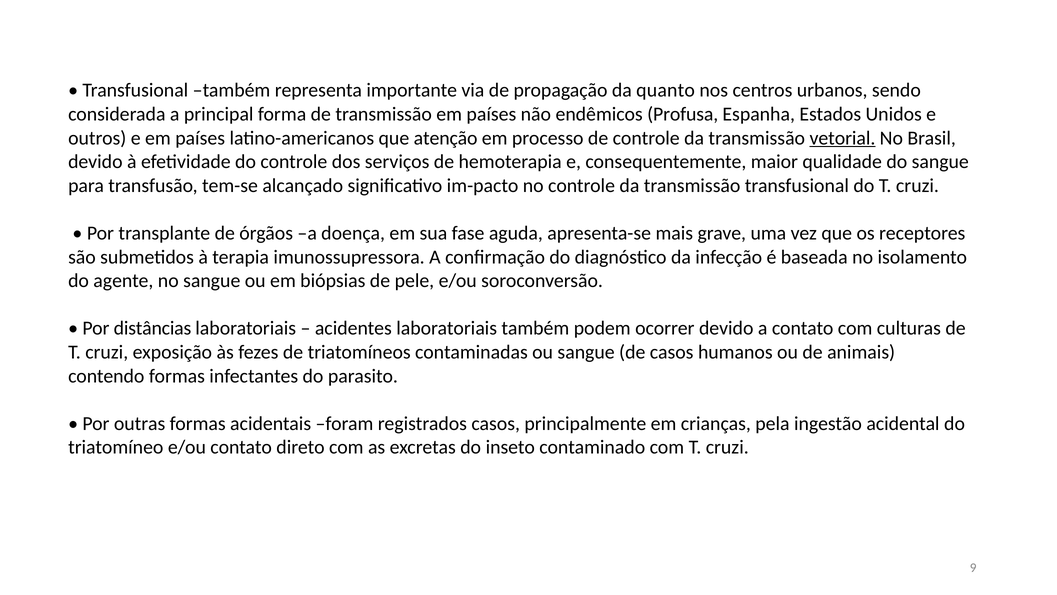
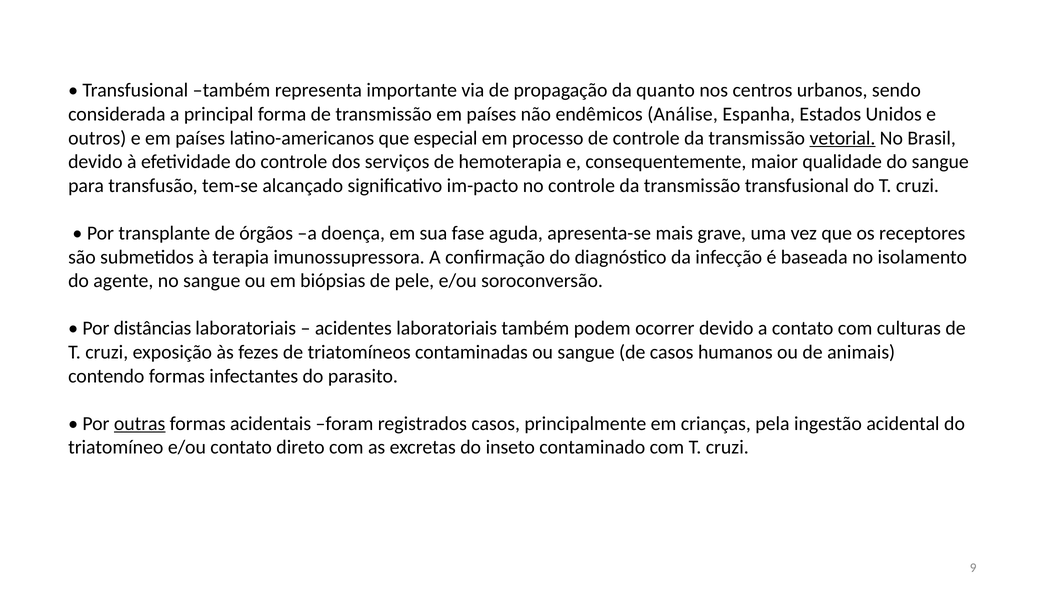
Profusa: Profusa -> Análise (683, 114)
atenção: atenção -> especial (446, 138)
outras underline: none -> present (140, 423)
